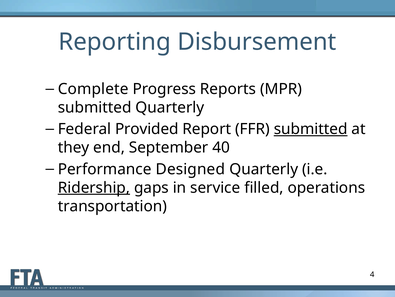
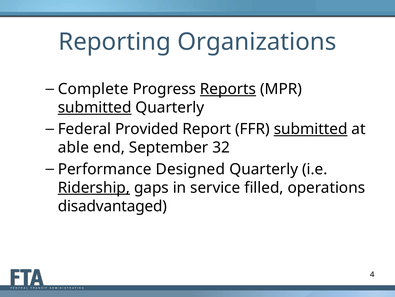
Disbursement: Disbursement -> Organizations (257, 42)
Reports underline: none -> present (228, 89)
submitted underline: none -> present (95, 107)
they: they -> able (73, 147)
40: 40 -> 32 (221, 147)
transportation: transportation -> disadvantaged (112, 206)
